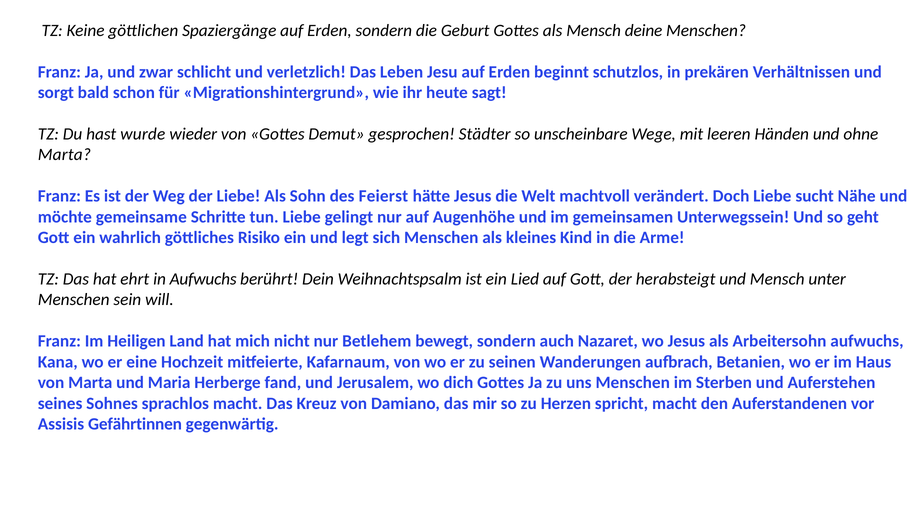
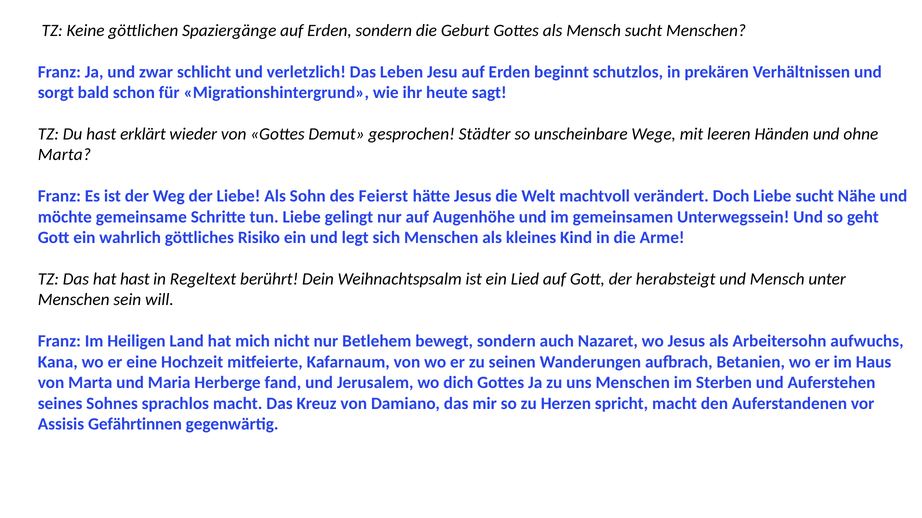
Mensch deine: deine -> sucht (644, 30)
wurde: wurde -> erklärt (143, 134)
hat ehrt: ehrt -> hast (135, 279)
in Aufwuchs: Aufwuchs -> Regeltext (203, 279)
